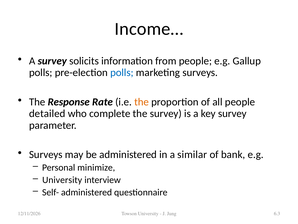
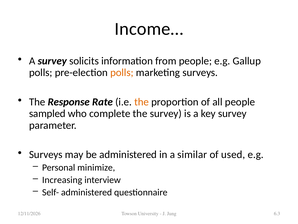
polls colour: blue -> orange (122, 72)
detailed: detailed -> sampled (47, 113)
bank: bank -> used (233, 154)
University: University -> Increasing (62, 179)
